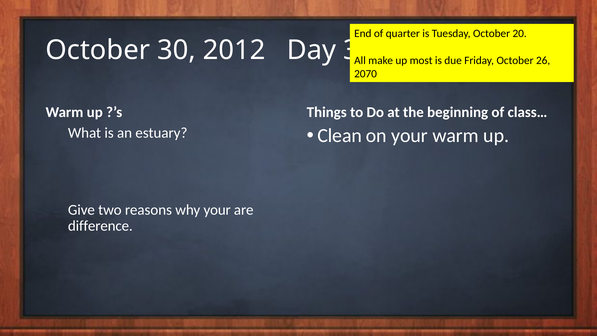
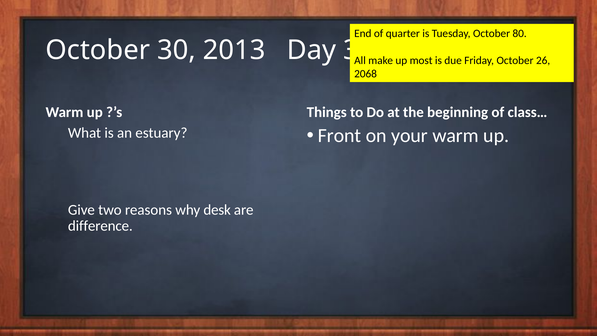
20: 20 -> 80 (520, 34)
2012: 2012 -> 2013 (234, 50)
2070: 2070 -> 2068 (366, 74)
Clean: Clean -> Front (340, 136)
why your: your -> desk (217, 210)
